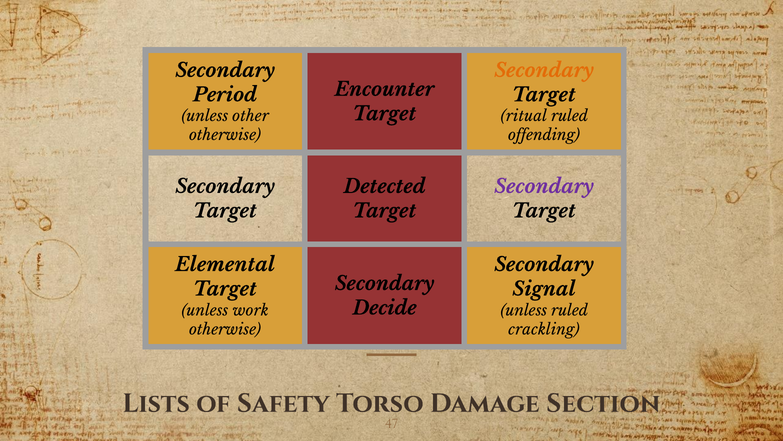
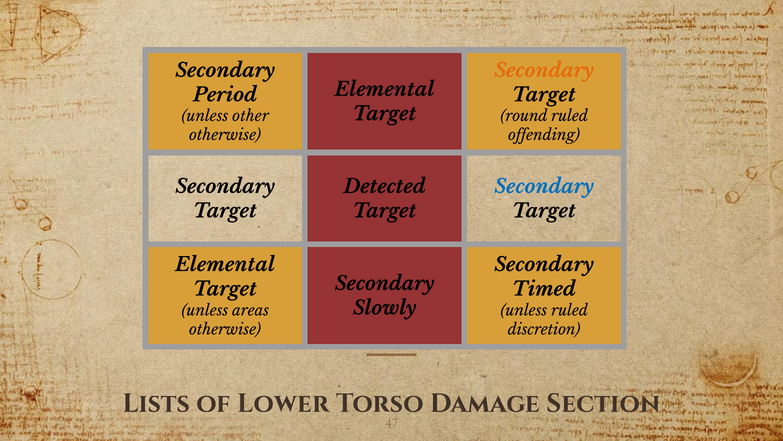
Encounter: Encounter -> Elemental (385, 89)
ritual: ritual -> round (524, 116)
Secondary colour: purple -> blue (544, 186)
Signal: Signal -> Timed (544, 289)
Decide: Decide -> Slowly (385, 308)
work: work -> areas (251, 310)
crackling: crackling -> discretion (544, 329)
Safety: Safety -> Lower (283, 403)
